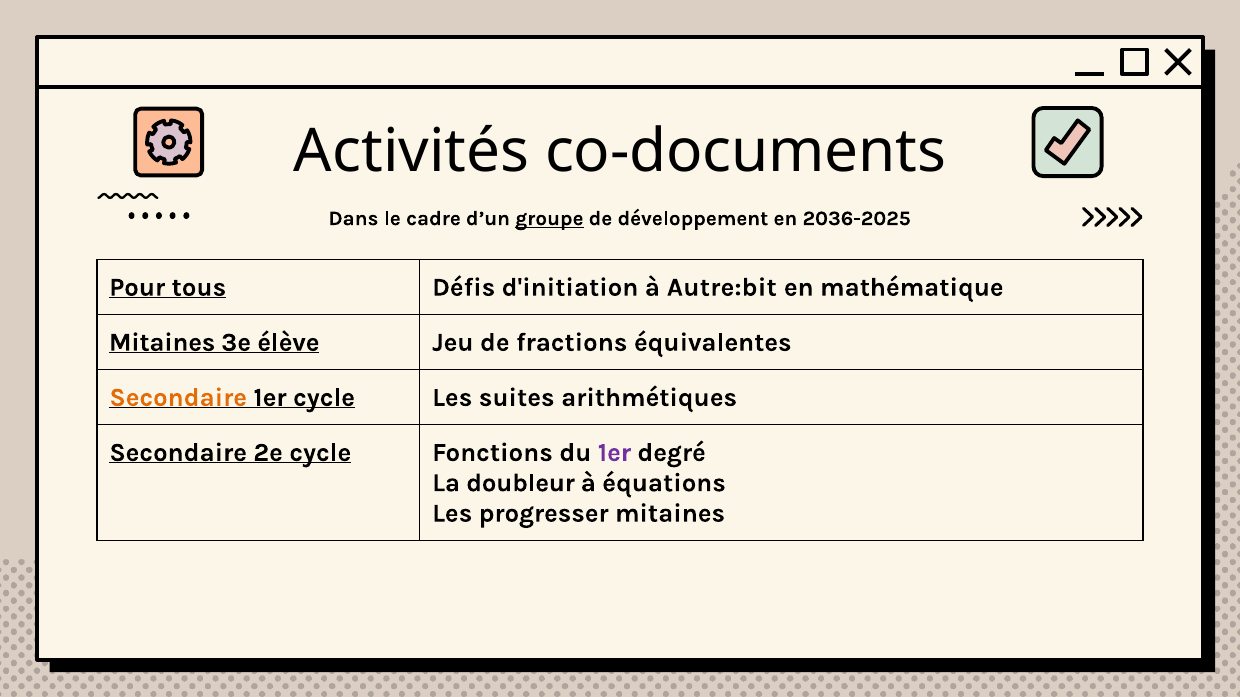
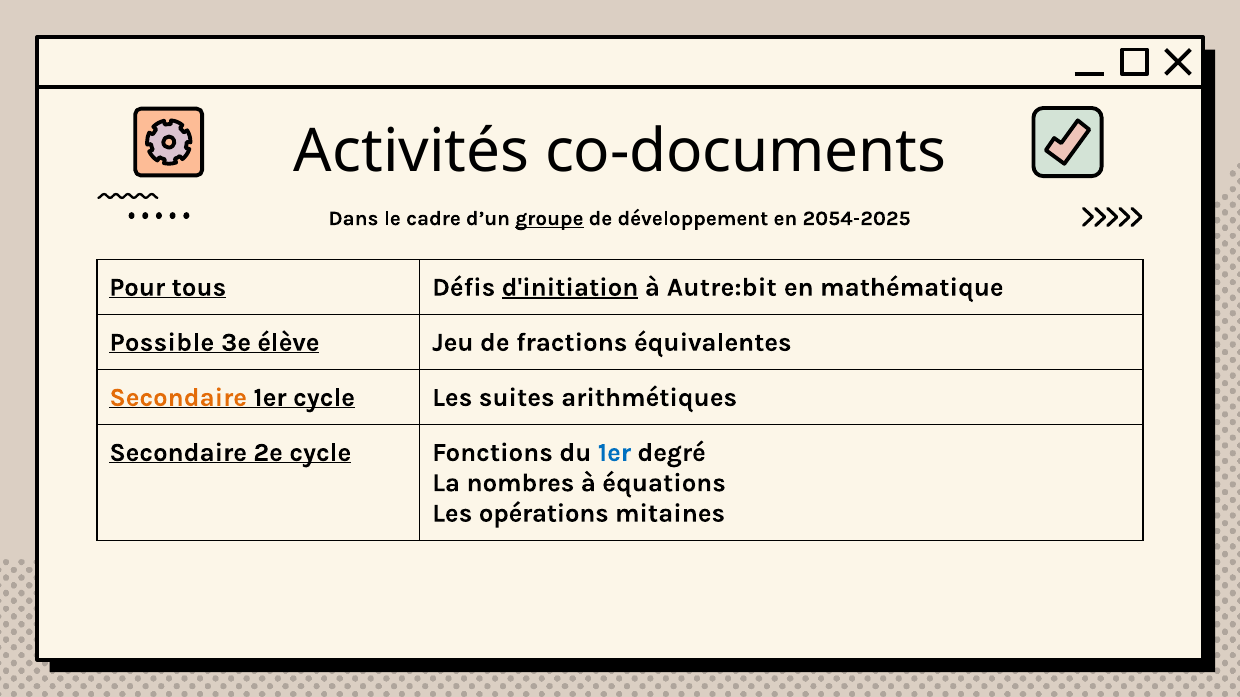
2036-2025: 2036-2025 -> 2054-2025 (857, 218)
d'initiation underline: none -> present (570, 287)
Mitaines: Mitaines -> Possible (162, 342)
1er colour: purple -> blue (614, 453)
doubleur: doubleur -> nombres (520, 483)
progresser: progresser -> opérations (544, 513)
